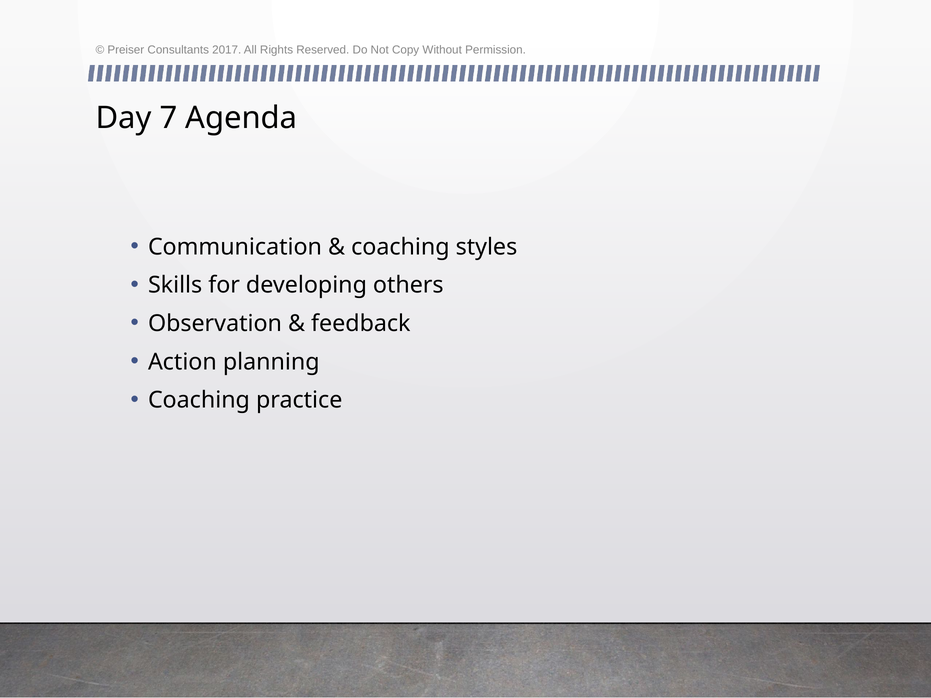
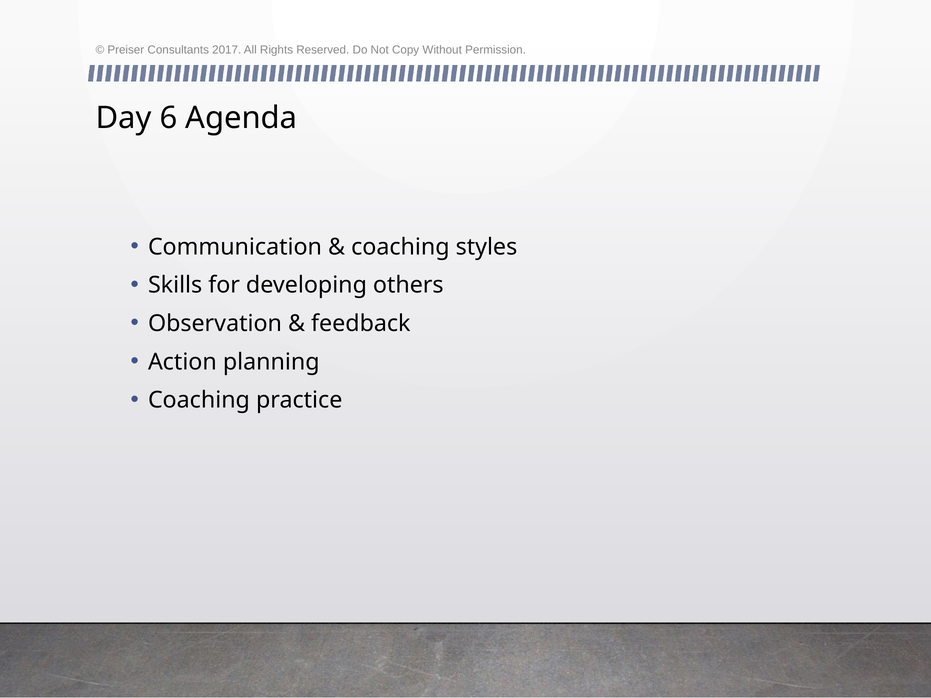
7: 7 -> 6 (168, 118)
